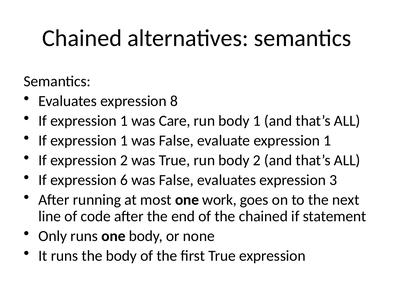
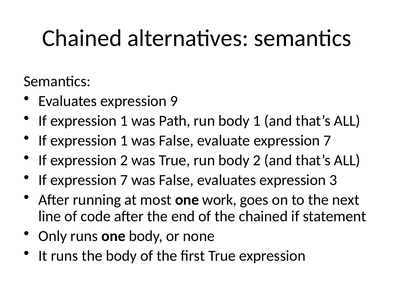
8: 8 -> 9 (174, 101)
Care: Care -> Path (175, 121)
evaluate expression 1: 1 -> 7 (327, 140)
If expression 6: 6 -> 7 (124, 180)
